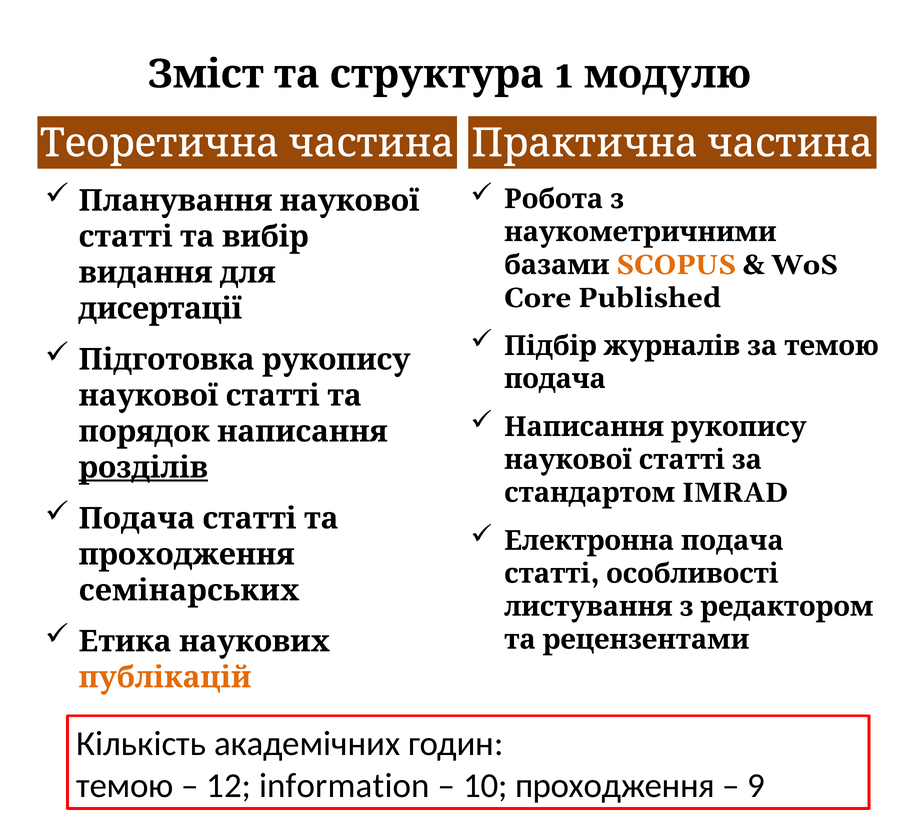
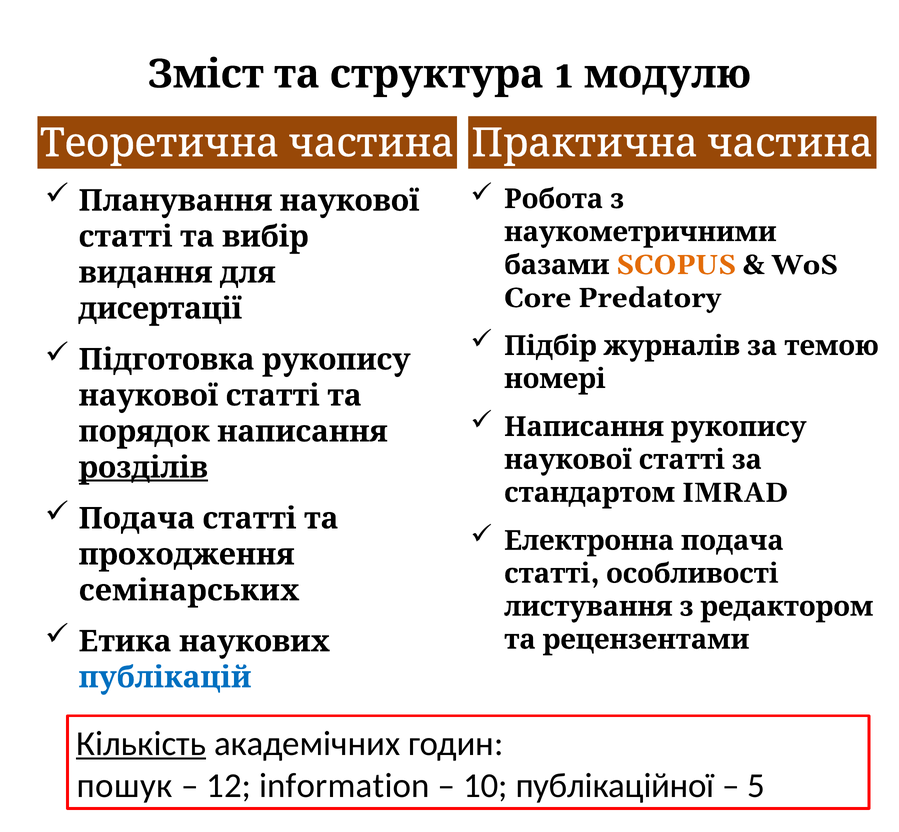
Published: Published -> Predatory (650, 298)
подача: подача -> номері (555, 379)
публікацій colour: orange -> blue (165, 677)
Кількість underline: none -> present (141, 743)
темою: темою -> пошук (125, 785)
10 проходження: проходження -> публікаційної (615, 785)
9: 9 -> 5 (756, 785)
